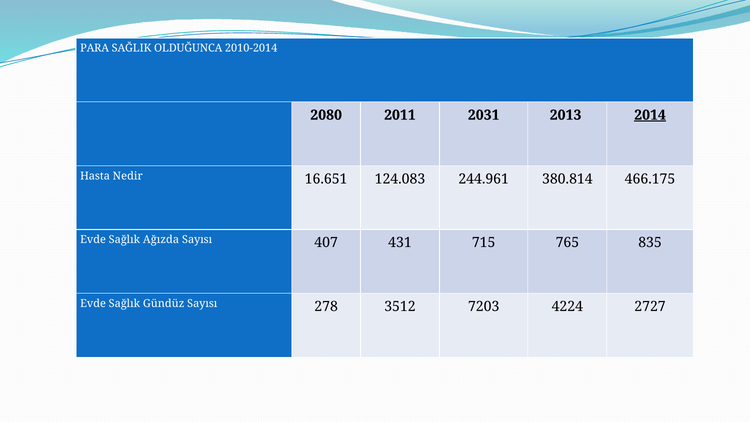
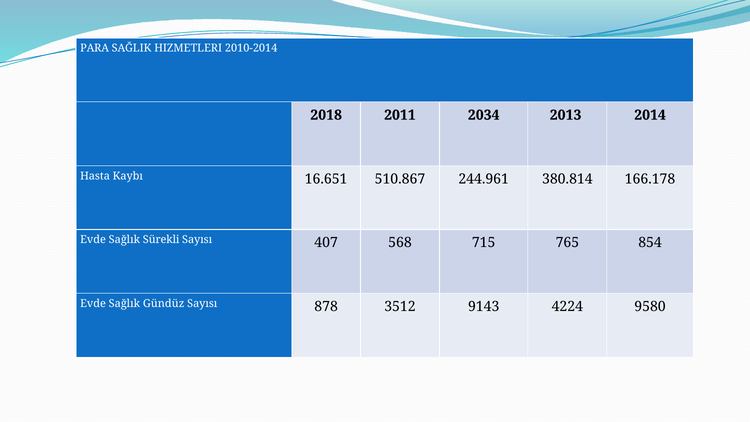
OLDUĞUNCA: OLDUĞUNCA -> HIZMETLERI (188, 48)
2080: 2080 -> 2018 (326, 115)
2031: 2031 -> 2034 (484, 115)
2014 underline: present -> none (650, 115)
Nedir: Nedir -> Kaybı (128, 176)
124.083: 124.083 -> 510.867 (400, 179)
466.175: 466.175 -> 166.178 (650, 179)
Ağızda: Ağızda -> Sürekli (161, 240)
431: 431 -> 568 (400, 243)
835: 835 -> 854 (650, 243)
278: 278 -> 878 (326, 306)
7203: 7203 -> 9143 (484, 306)
2727: 2727 -> 9580 (650, 306)
